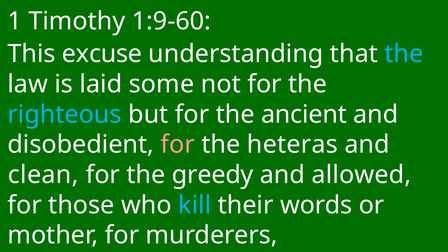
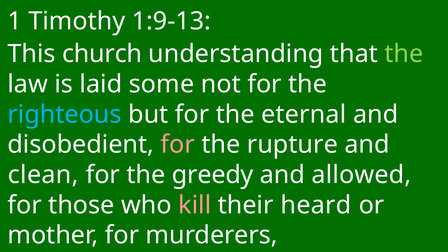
1:9-60: 1:9-60 -> 1:9-13 (171, 21)
excuse: excuse -> church (102, 54)
the colour: light blue -> light green (404, 54)
ancient: ancient -> eternal (304, 114)
heteras: heteras -> rupture (292, 145)
kill colour: light blue -> pink (195, 205)
words: words -> heard (316, 205)
